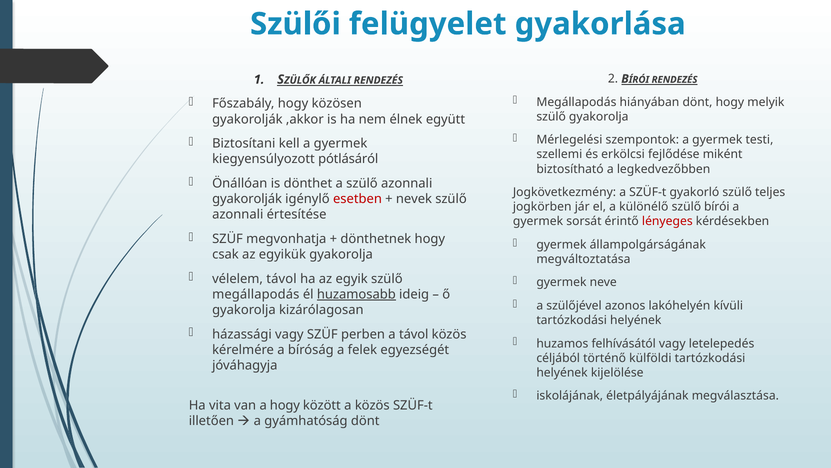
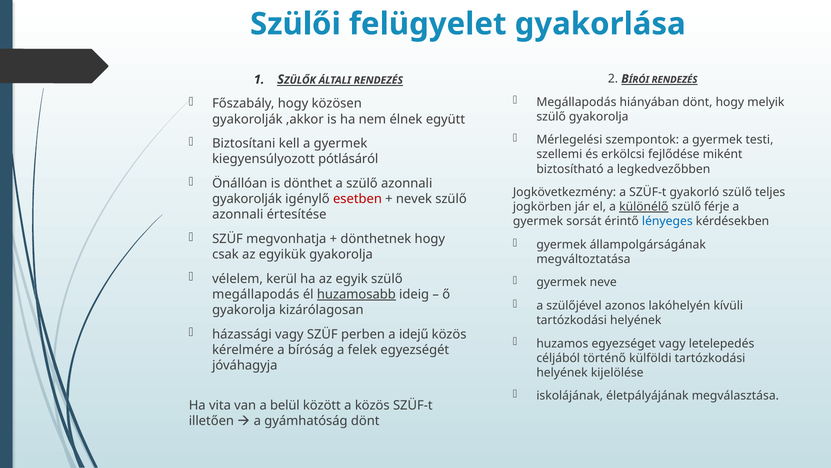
különélő underline: none -> present (644, 207)
szülő bírói: bírói -> férje (717, 207)
lényeges colour: red -> blue (667, 221)
vélelem távol: távol -> kerül (282, 278)
a távol: távol -> idejű (414, 334)
felhívásától: felhívásától -> egyezséget (624, 343)
a hogy: hogy -> belül (285, 405)
